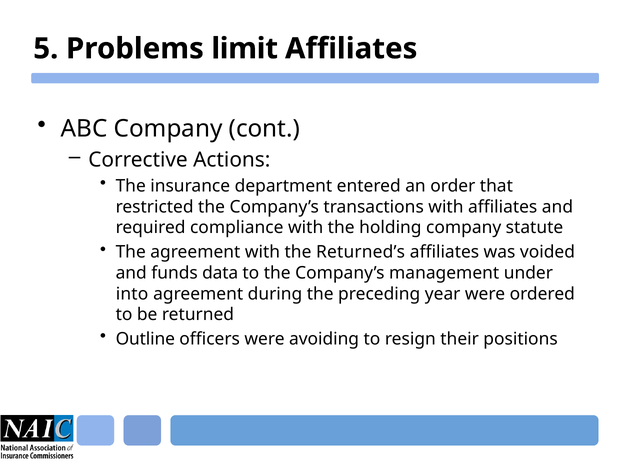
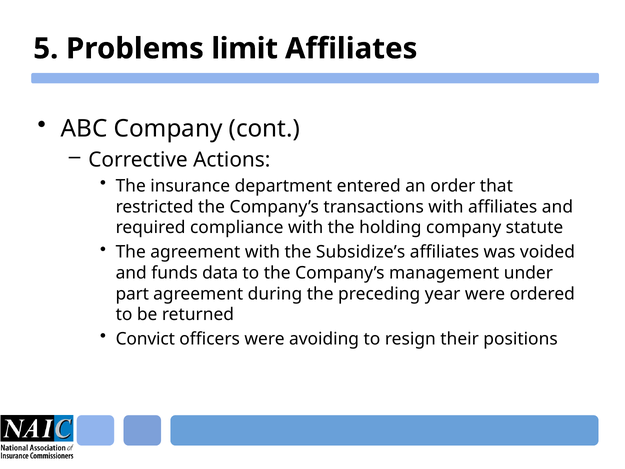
Returned’s: Returned’s -> Subsidize’s (361, 252)
into: into -> part (132, 294)
Outline: Outline -> Convict (145, 339)
